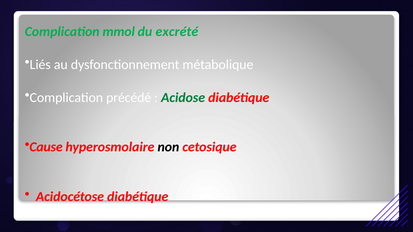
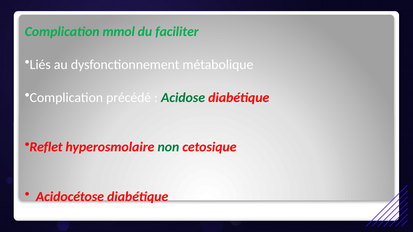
excrété: excrété -> faciliter (177, 32)
Cause: Cause -> Reflet (46, 147)
non colour: black -> green (168, 147)
